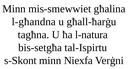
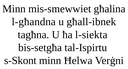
għall-ħarġu: għall-ħarġu -> għall-ibnek (91, 22)
l-natura: l-natura -> l-siekta (91, 35)
Niexfa: Niexfa -> Ħelwa (78, 60)
